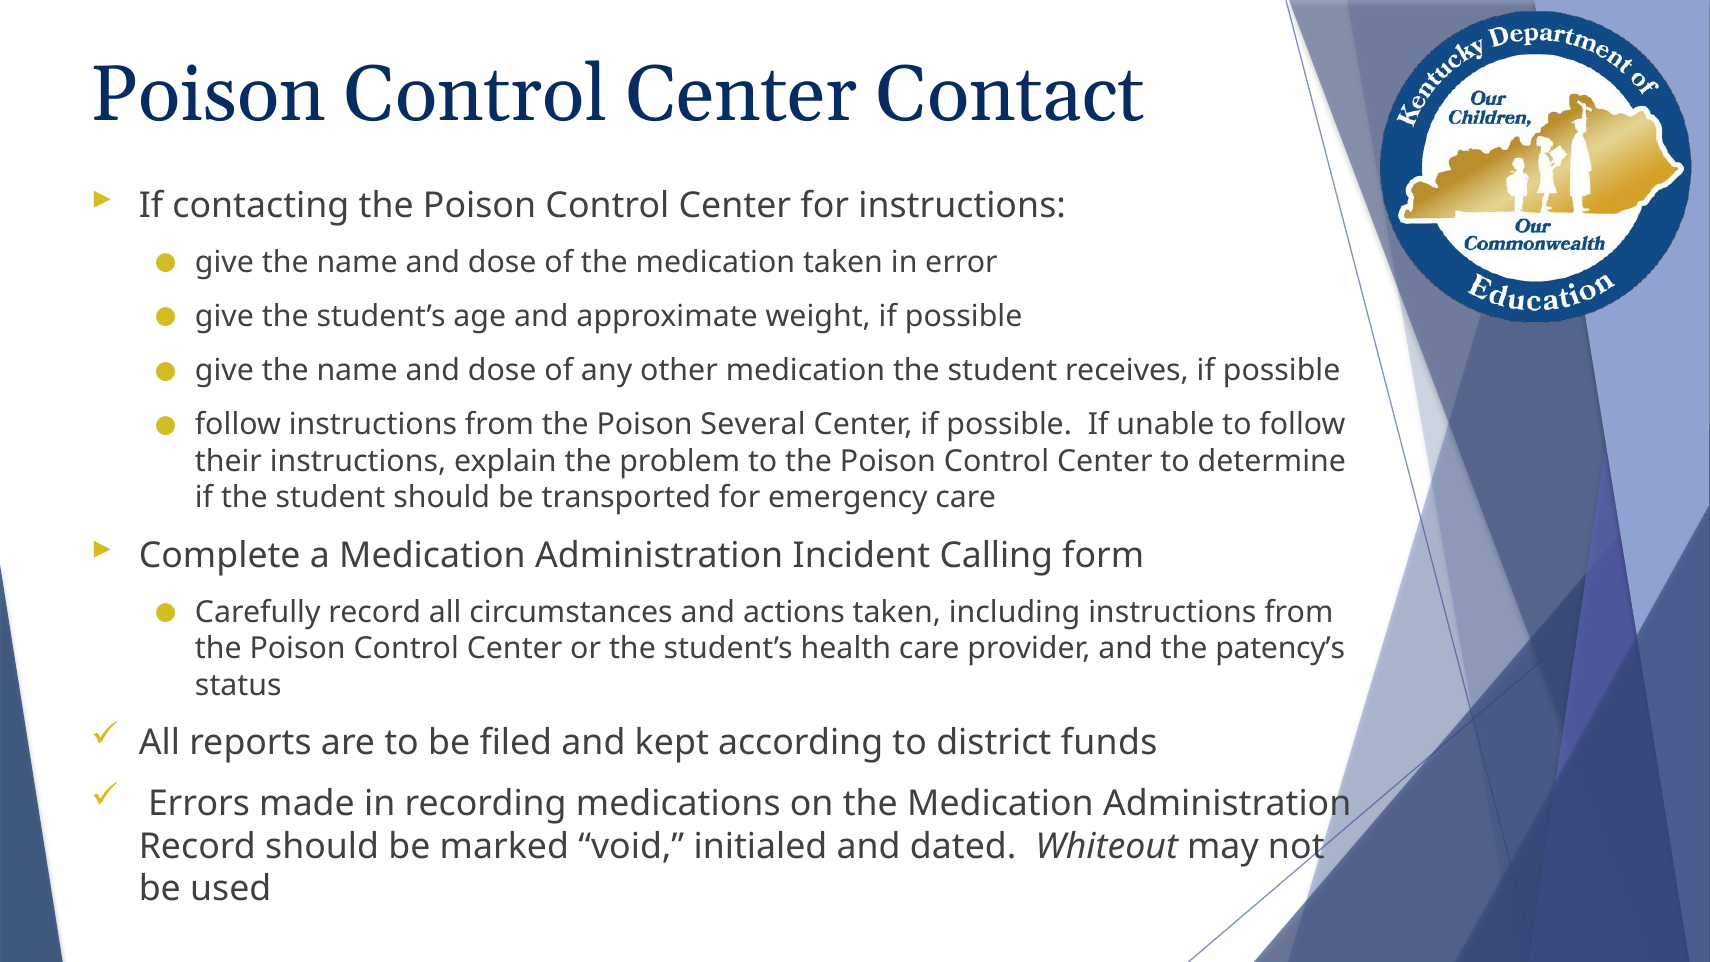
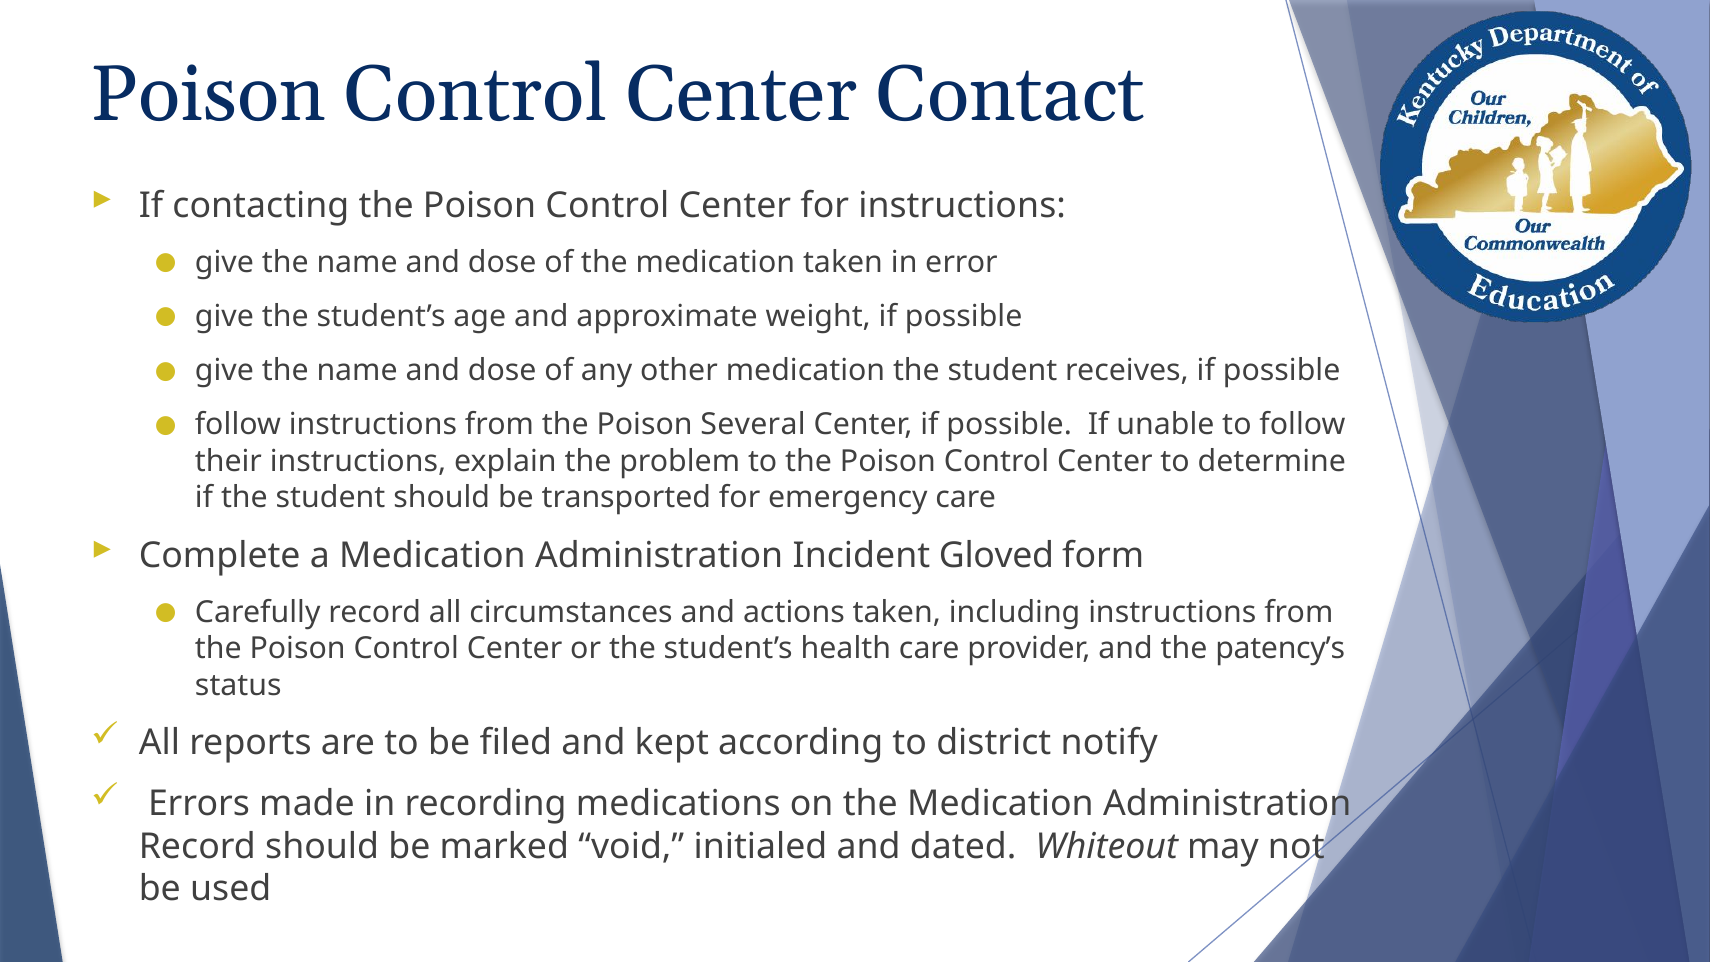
Calling: Calling -> Gloved (996, 555)
funds: funds -> notify (1109, 743)
